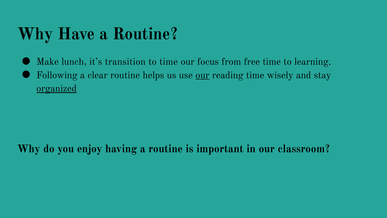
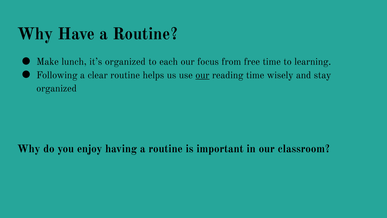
it’s transition: transition -> organized (125, 62)
to time: time -> each (169, 62)
organized underline: present -> none (57, 88)
